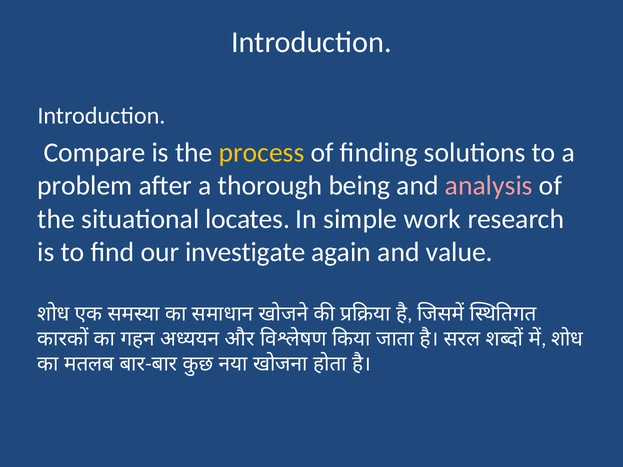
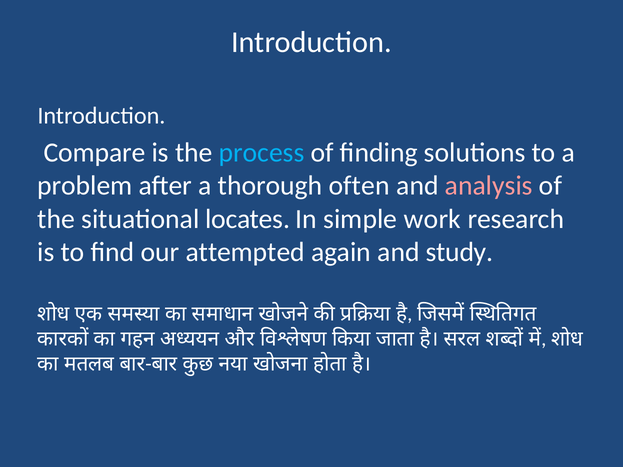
process colour: yellow -> light blue (262, 153)
being: being -> often (359, 186)
investigate: investigate -> attempted (245, 252)
value: value -> study (459, 252)
